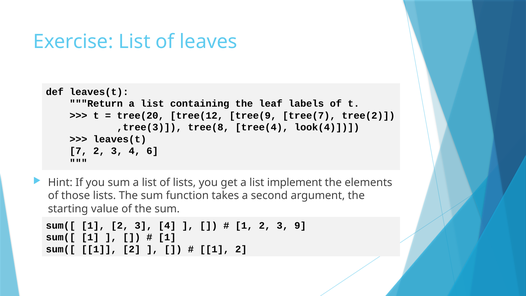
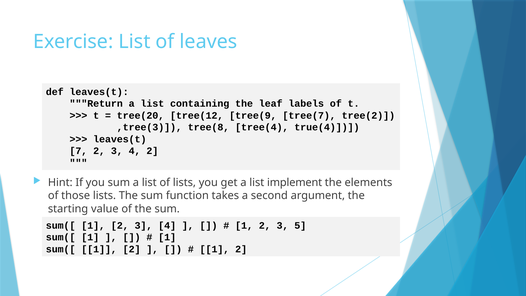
look(4: look(4 -> true(4 (327, 127)
4 6: 6 -> 2 (152, 151)
9: 9 -> 5 (300, 225)
